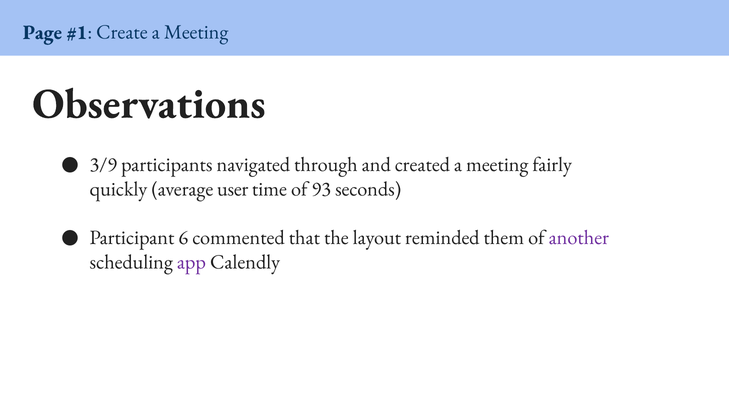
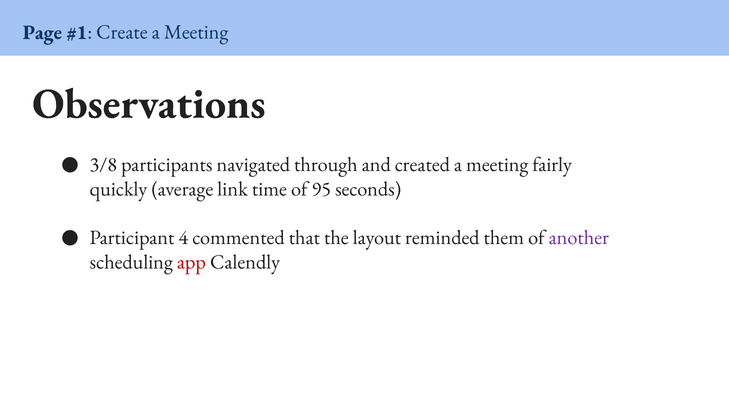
3/9: 3/9 -> 3/8 (103, 165)
user: user -> link (233, 189)
93: 93 -> 95 (321, 189)
6: 6 -> 4 (183, 238)
app colour: purple -> red (191, 262)
